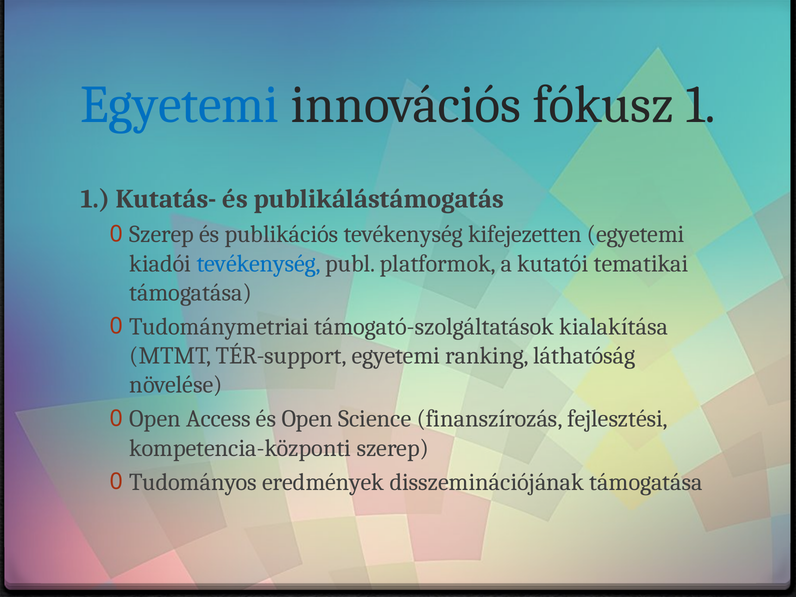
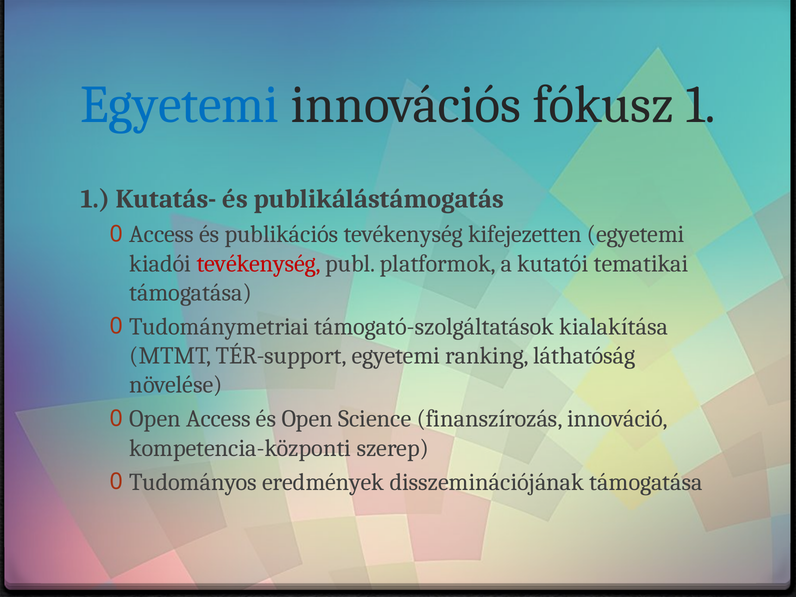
Szerep: Szerep -> Access (162, 234)
tevékenység colour: blue -> red (259, 264)
fejlesztési: fejlesztési -> innováció (617, 419)
